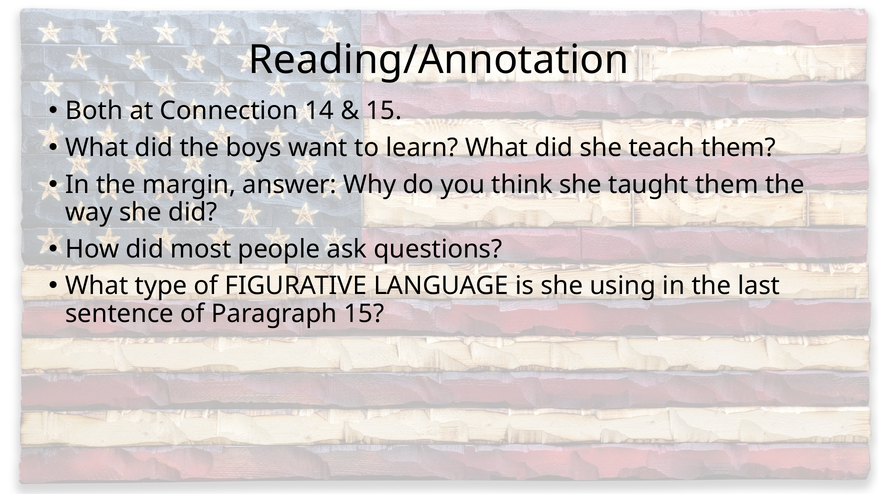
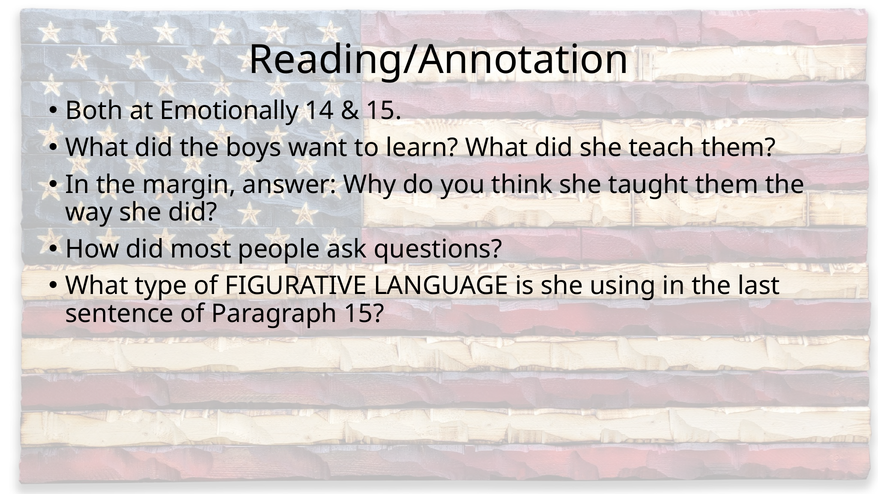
Connection: Connection -> Emotionally (229, 111)
